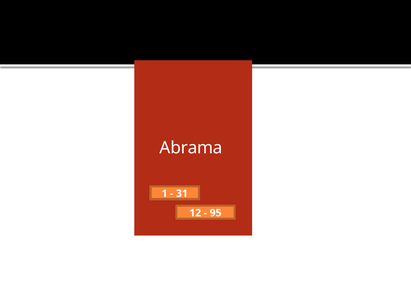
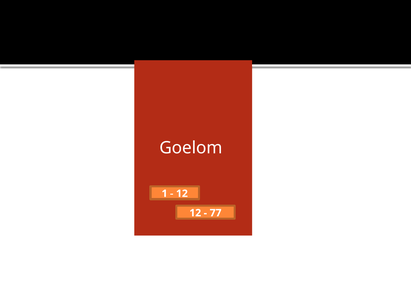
Abrama: Abrama -> Goelom (191, 148)
31: 31 -> 12 (182, 194)
95: 95 -> 77 (216, 213)
